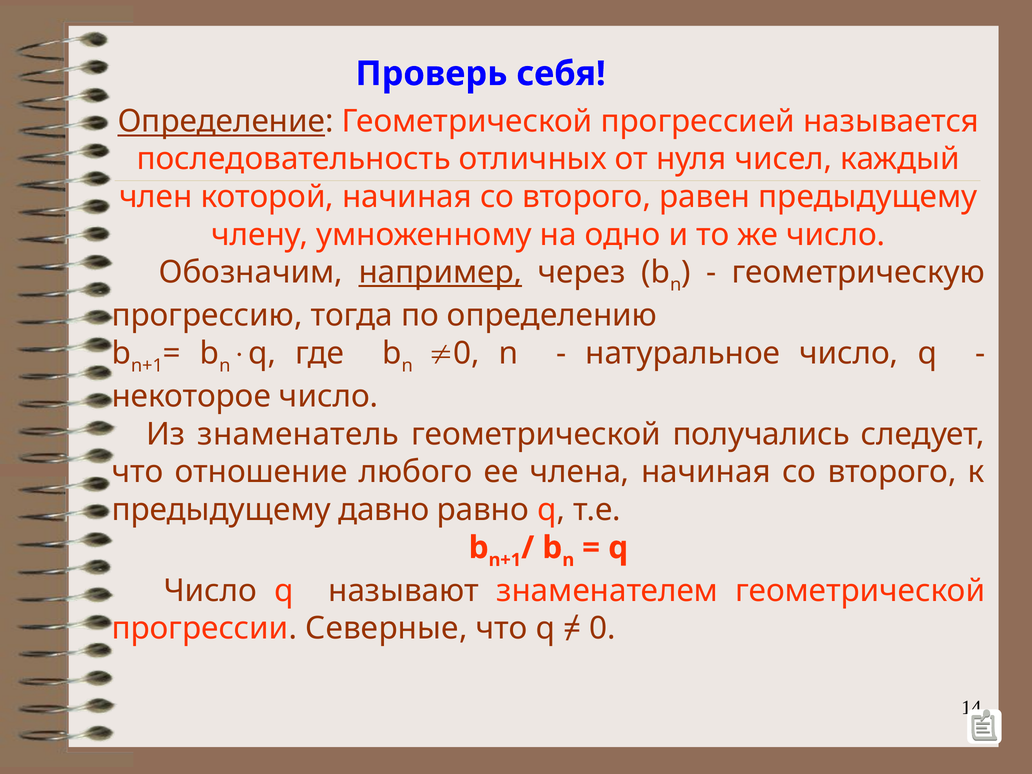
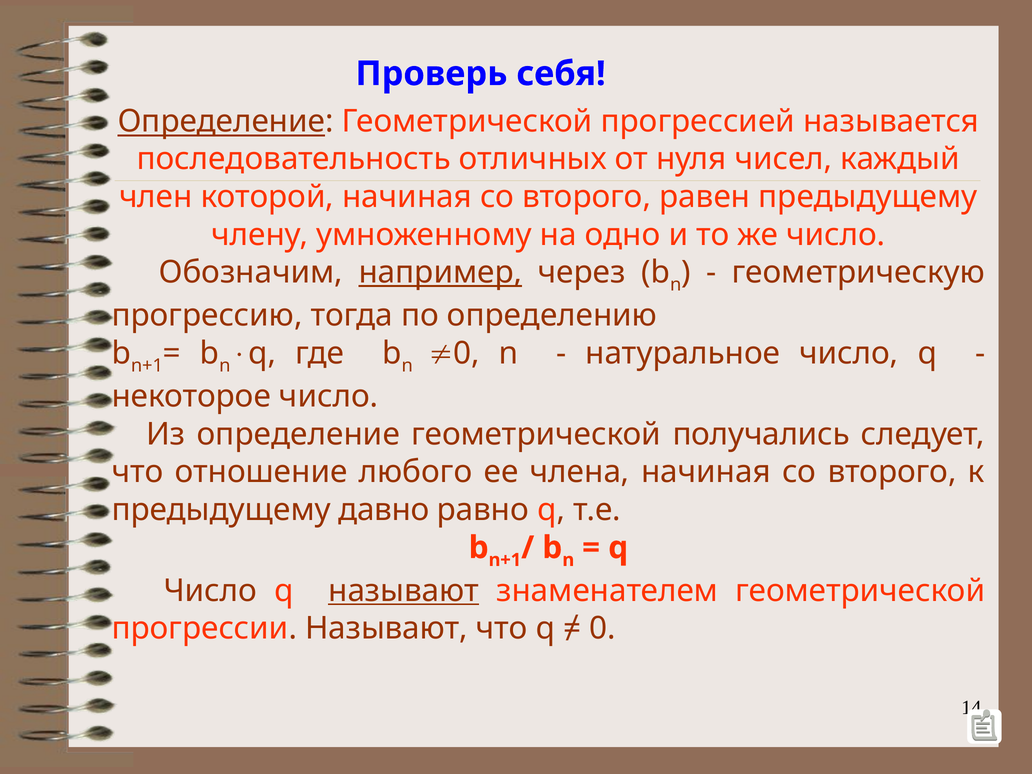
Из знаменатель: знаменатель -> определение (298, 434)
называют underline: none -> present (404, 591)
прогрессии Северные: Северные -> Называют (386, 629)
